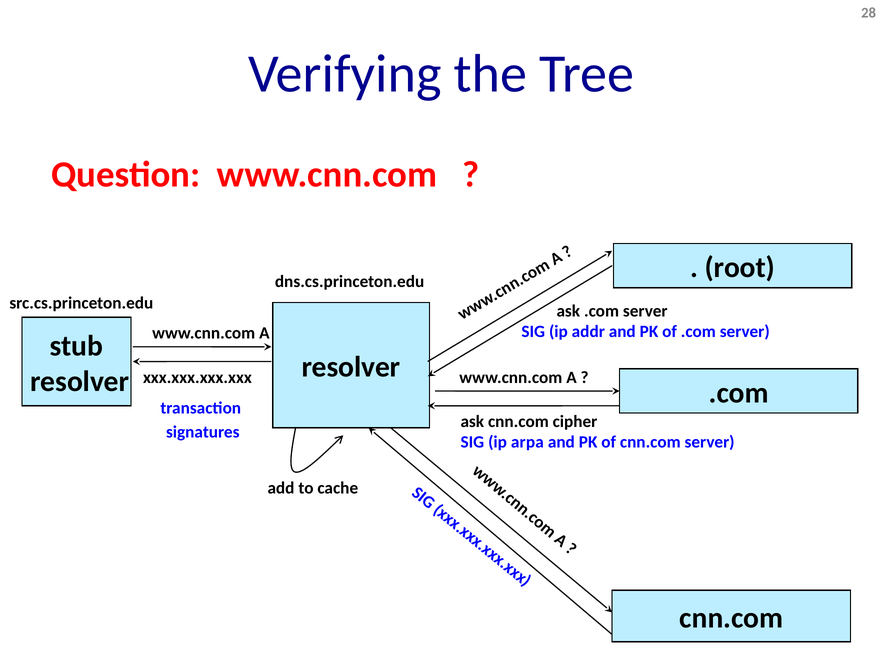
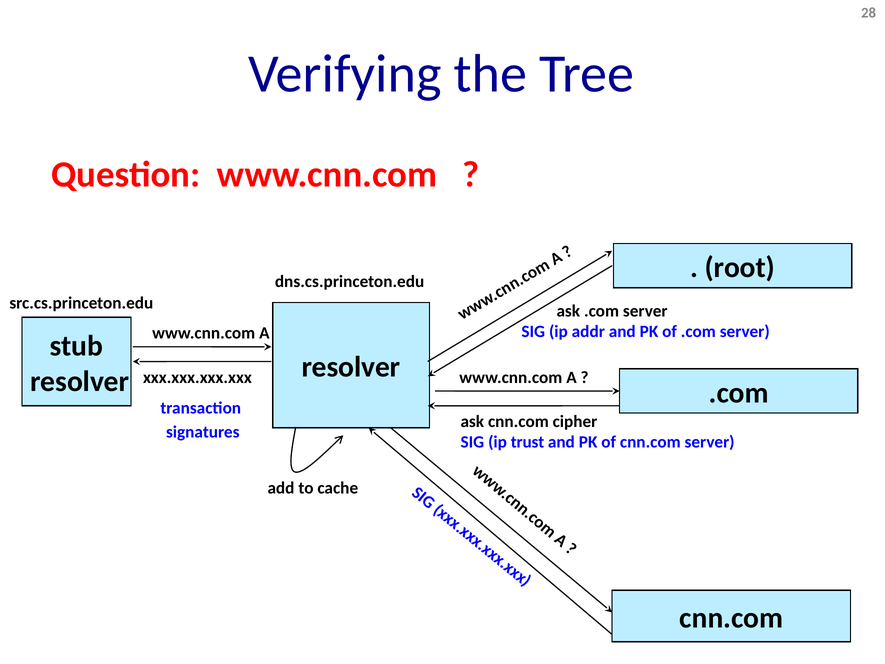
arpa: arpa -> trust (528, 442)
